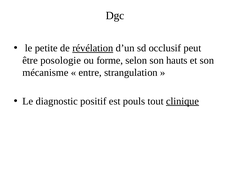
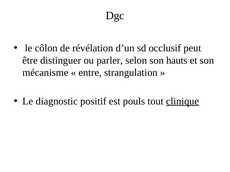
petite: petite -> côlon (46, 48)
révélation underline: present -> none (93, 48)
posologie: posologie -> distinguer (61, 61)
forme: forme -> parler (110, 61)
